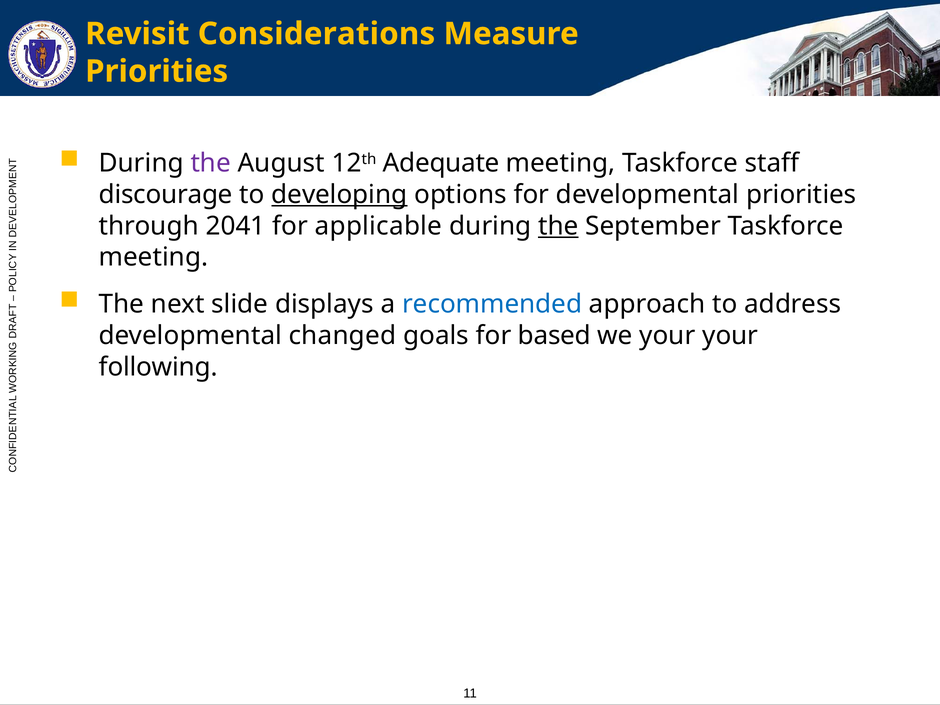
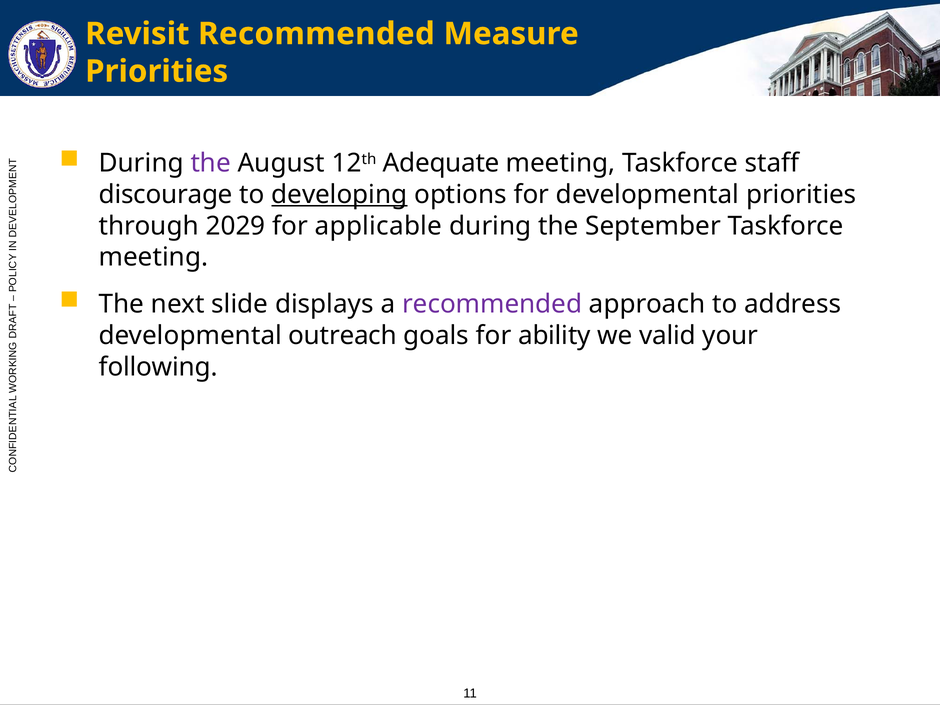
Revisit Considerations: Considerations -> Recommended (316, 34)
2041: 2041 -> 2029 (235, 226)
the underline: present -> none (558, 226)
recommended colour: blue -> purple (492, 304)
changed: changed -> outreach (343, 336)
based: based -> ability (554, 336)
we your: your -> valid (667, 336)
